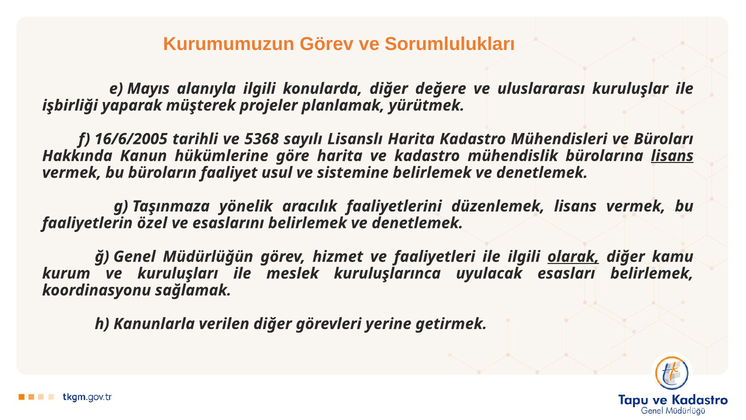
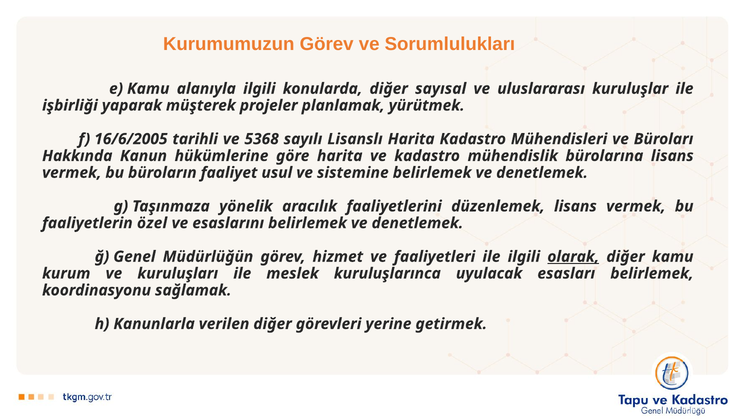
e Mayıs: Mayıs -> Kamu (148, 89)
değere: değere -> sayısal (441, 89)
lisans underline: present -> none (672, 156)
